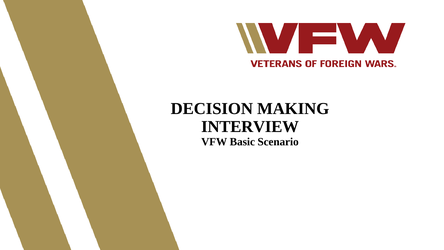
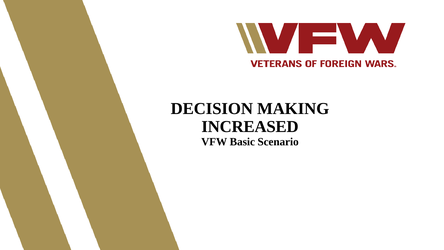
INTERVIEW: INTERVIEW -> INCREASED (250, 127)
